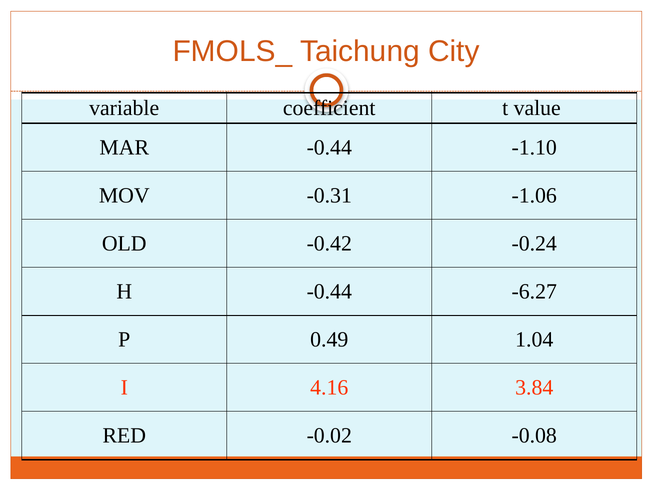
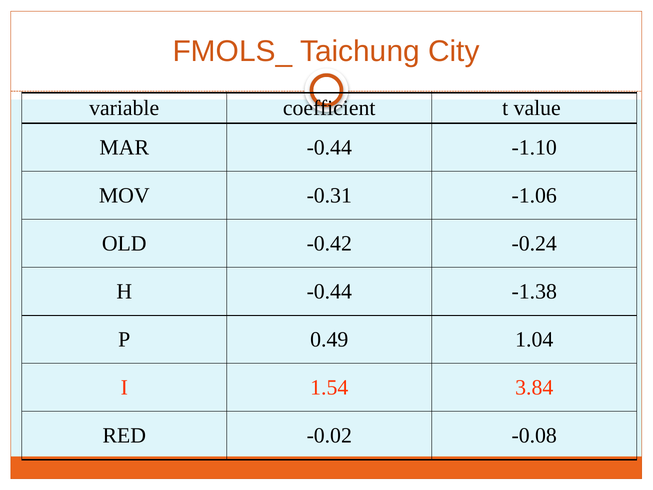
-6.27: -6.27 -> -1.38 (534, 291)
4.16: 4.16 -> 1.54 (329, 387)
